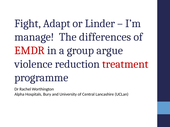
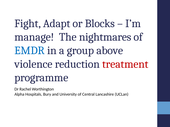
Linder: Linder -> Blocks (100, 24)
differences: differences -> nightmares (105, 37)
EMDR colour: red -> blue (30, 51)
argue: argue -> above (110, 51)
